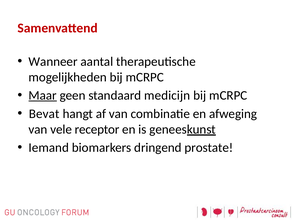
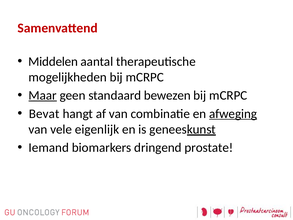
Wanneer: Wanneer -> Middelen (53, 61)
medicijn: medicijn -> bewezen (167, 95)
afweging underline: none -> present (233, 114)
receptor: receptor -> eigenlijk (97, 129)
